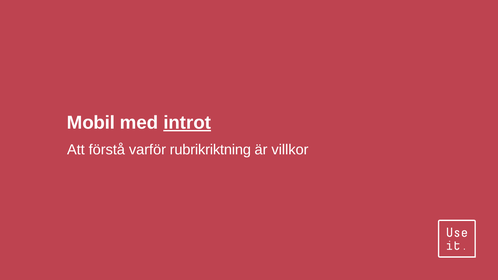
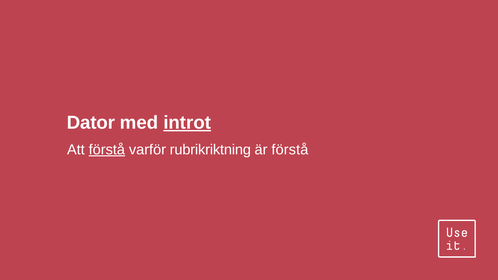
Mobil: Mobil -> Dator (91, 123)
förstå underline: none -> present (107, 150)
är villkor: villkor -> förstå (290, 150)
